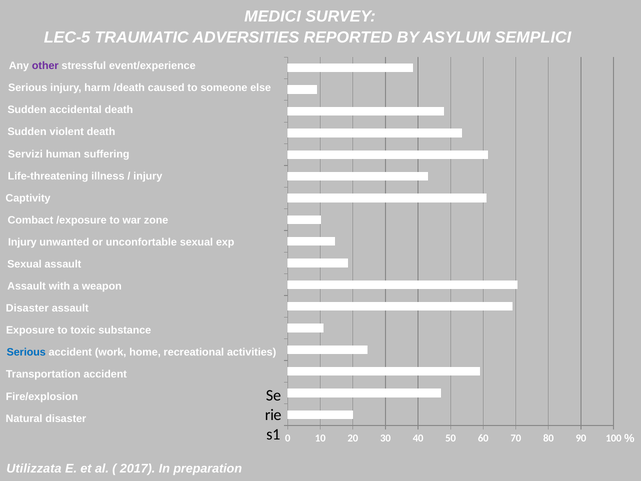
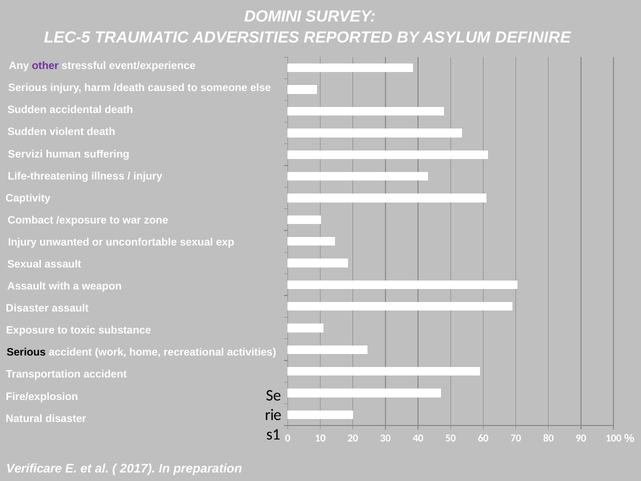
MEDICI: MEDICI -> DOMINI (273, 16)
SEMPLICI: SEMPLICI -> DEFINIRE (533, 38)
Serious colour: blue -> black (26, 352)
Utilizzata: Utilizzata -> Verificare (34, 468)
